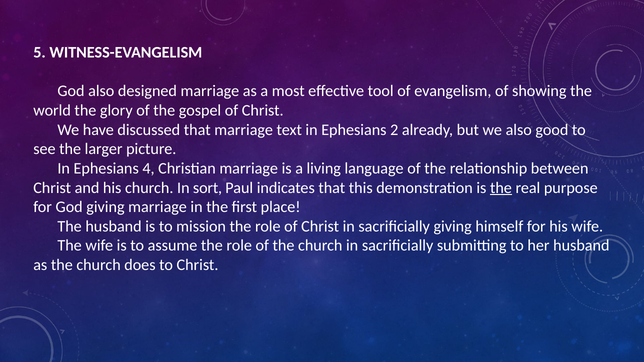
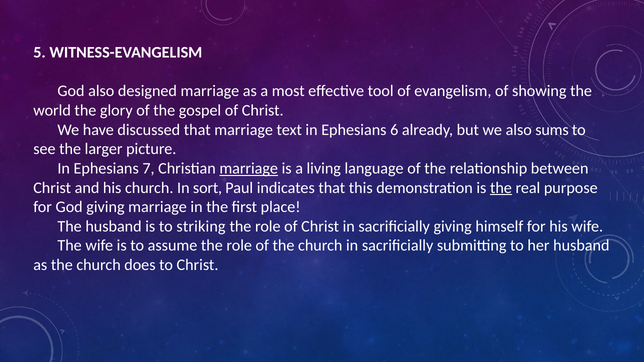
2: 2 -> 6 (394, 130)
good: good -> sums (552, 130)
4: 4 -> 7 (148, 169)
marriage underline: none -> present (249, 169)
mission: mission -> striking (201, 226)
